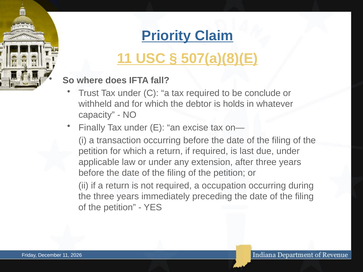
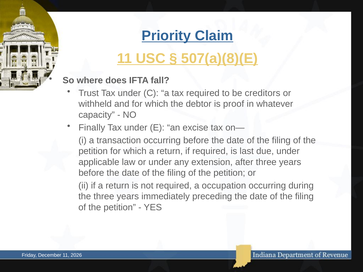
conclude: conclude -> creditors (263, 93)
holds: holds -> proof (234, 104)
